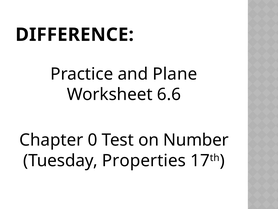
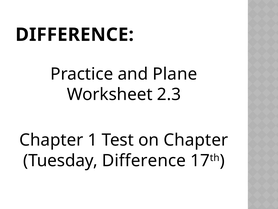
6.6: 6.6 -> 2.3 (169, 94)
0: 0 -> 1 (92, 140)
on Number: Number -> Chapter (196, 140)
Tuesday Properties: Properties -> Difference (144, 160)
